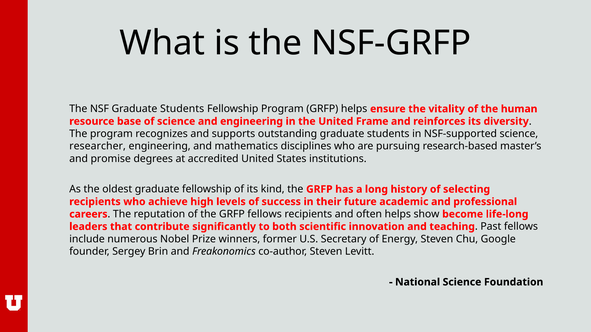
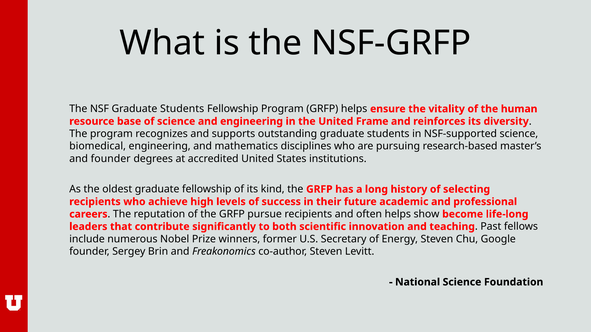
researcher: researcher -> biomedical (98, 146)
and promise: promise -> founder (111, 159)
GRFP fellows: fellows -> pursue (265, 214)
